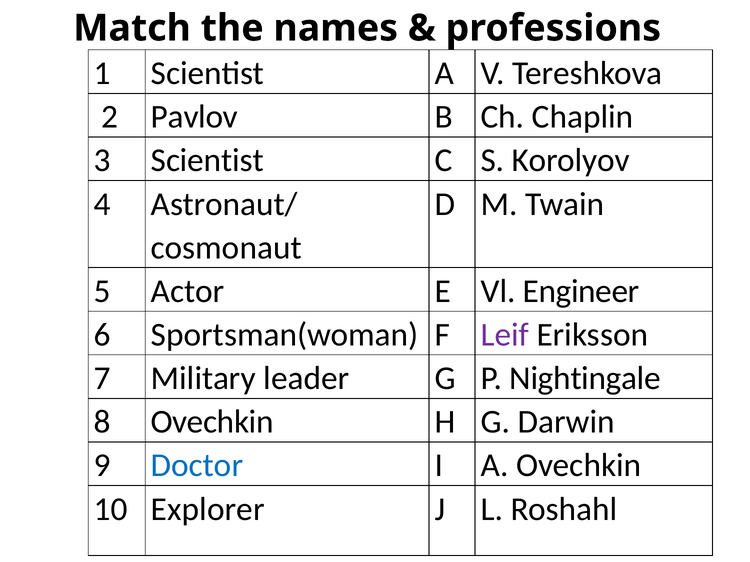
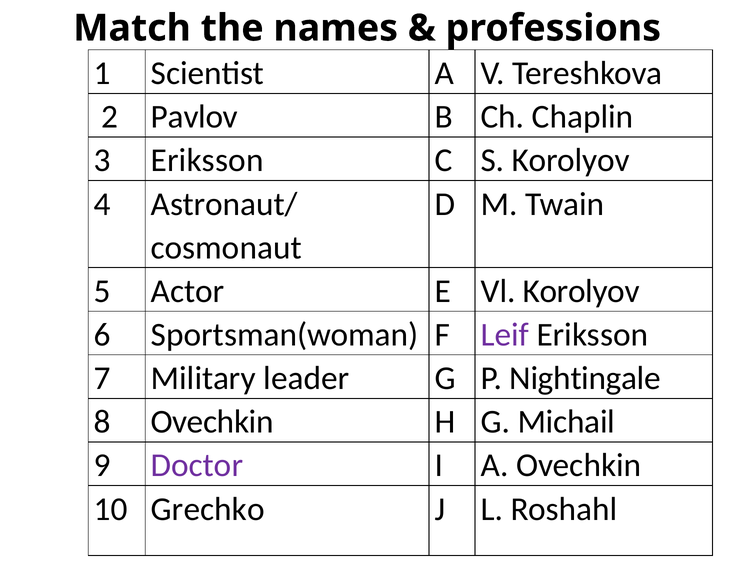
3 Scientist: Scientist -> Eriksson (207, 161)
Vl Engineer: Engineer -> Korolyov (581, 291)
Darwin: Darwin -> Michail (566, 422)
Doctor colour: blue -> purple (197, 466)
Explorer: Explorer -> Grechko (208, 510)
